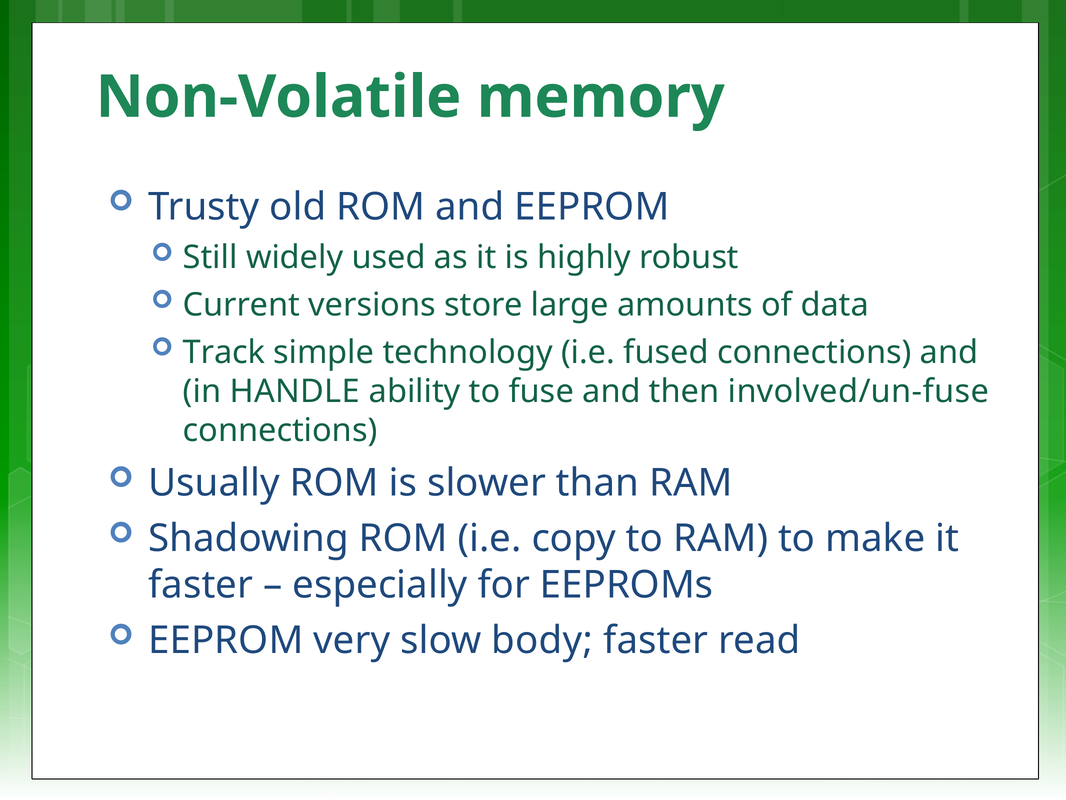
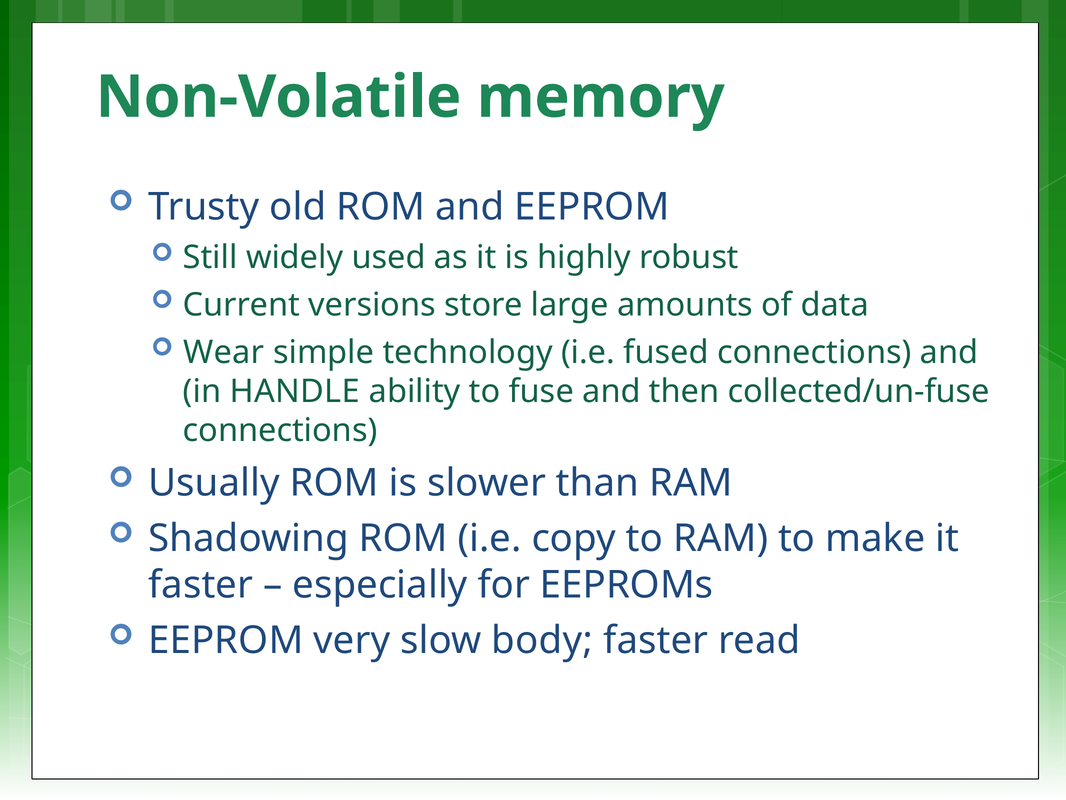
Track: Track -> Wear (224, 352)
involved/un-fuse: involved/un-fuse -> collected/un-fuse (859, 391)
